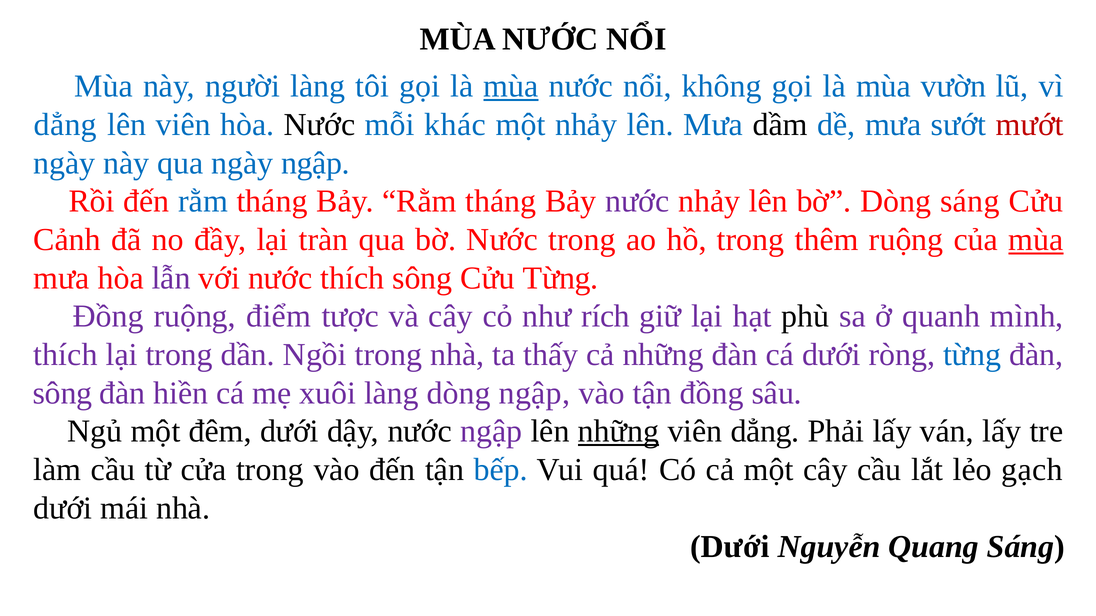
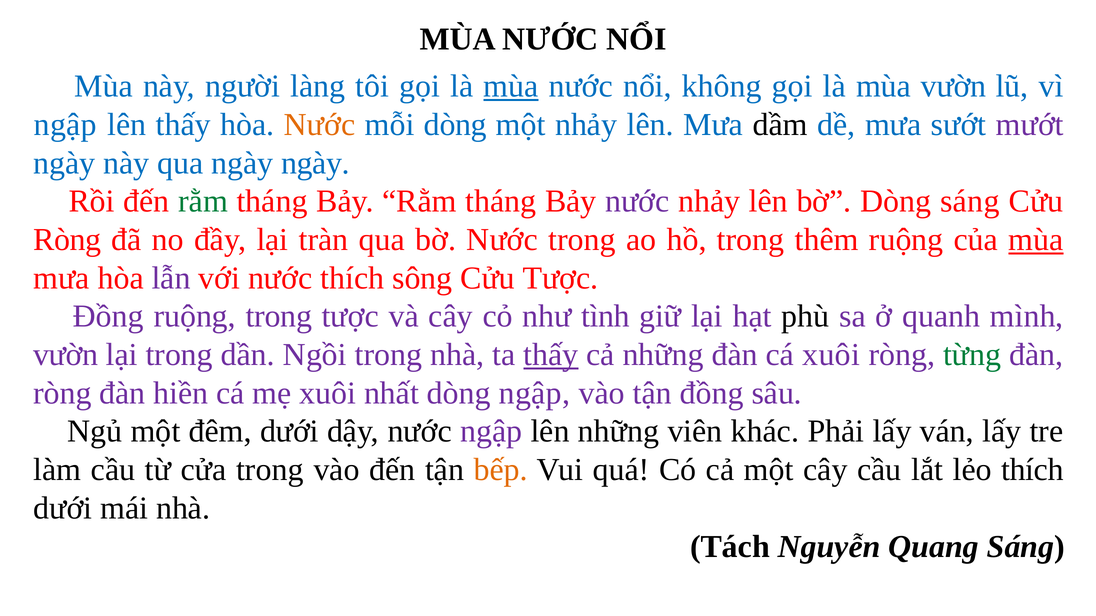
dẳng: dẳng -> ngập (65, 125)
lên viên: viên -> thấy (183, 125)
Nước colour: black -> orange (320, 125)
mỗi khác: khác -> dòng (455, 125)
mướt colour: red -> purple (1030, 125)
ngày ngập: ngập -> ngày (315, 163)
rằm colour: blue -> green (203, 201)
Cảnh: Cảnh -> Ròng (67, 240)
Cửu Từng: Từng -> Tược (561, 278)
ruộng điểm: điểm -> trong (279, 317)
rích: rích -> tình (606, 317)
thích: thích -> vườn (66, 355)
thấy underline: none -> present (551, 355)
cá dưới: dưới -> xuôi (831, 355)
từng colour: blue -> green (972, 355)
sông: sông -> ròng (62, 393)
xuôi làng: làng -> nhất (391, 393)
những underline: present -> none (619, 432)
viên dẳng: dẳng -> khác (765, 432)
bếp colour: blue -> orange (501, 470)
lẻo gạch: gạch -> thích (1032, 470)
Dưới: Dưới -> Tách (730, 547)
